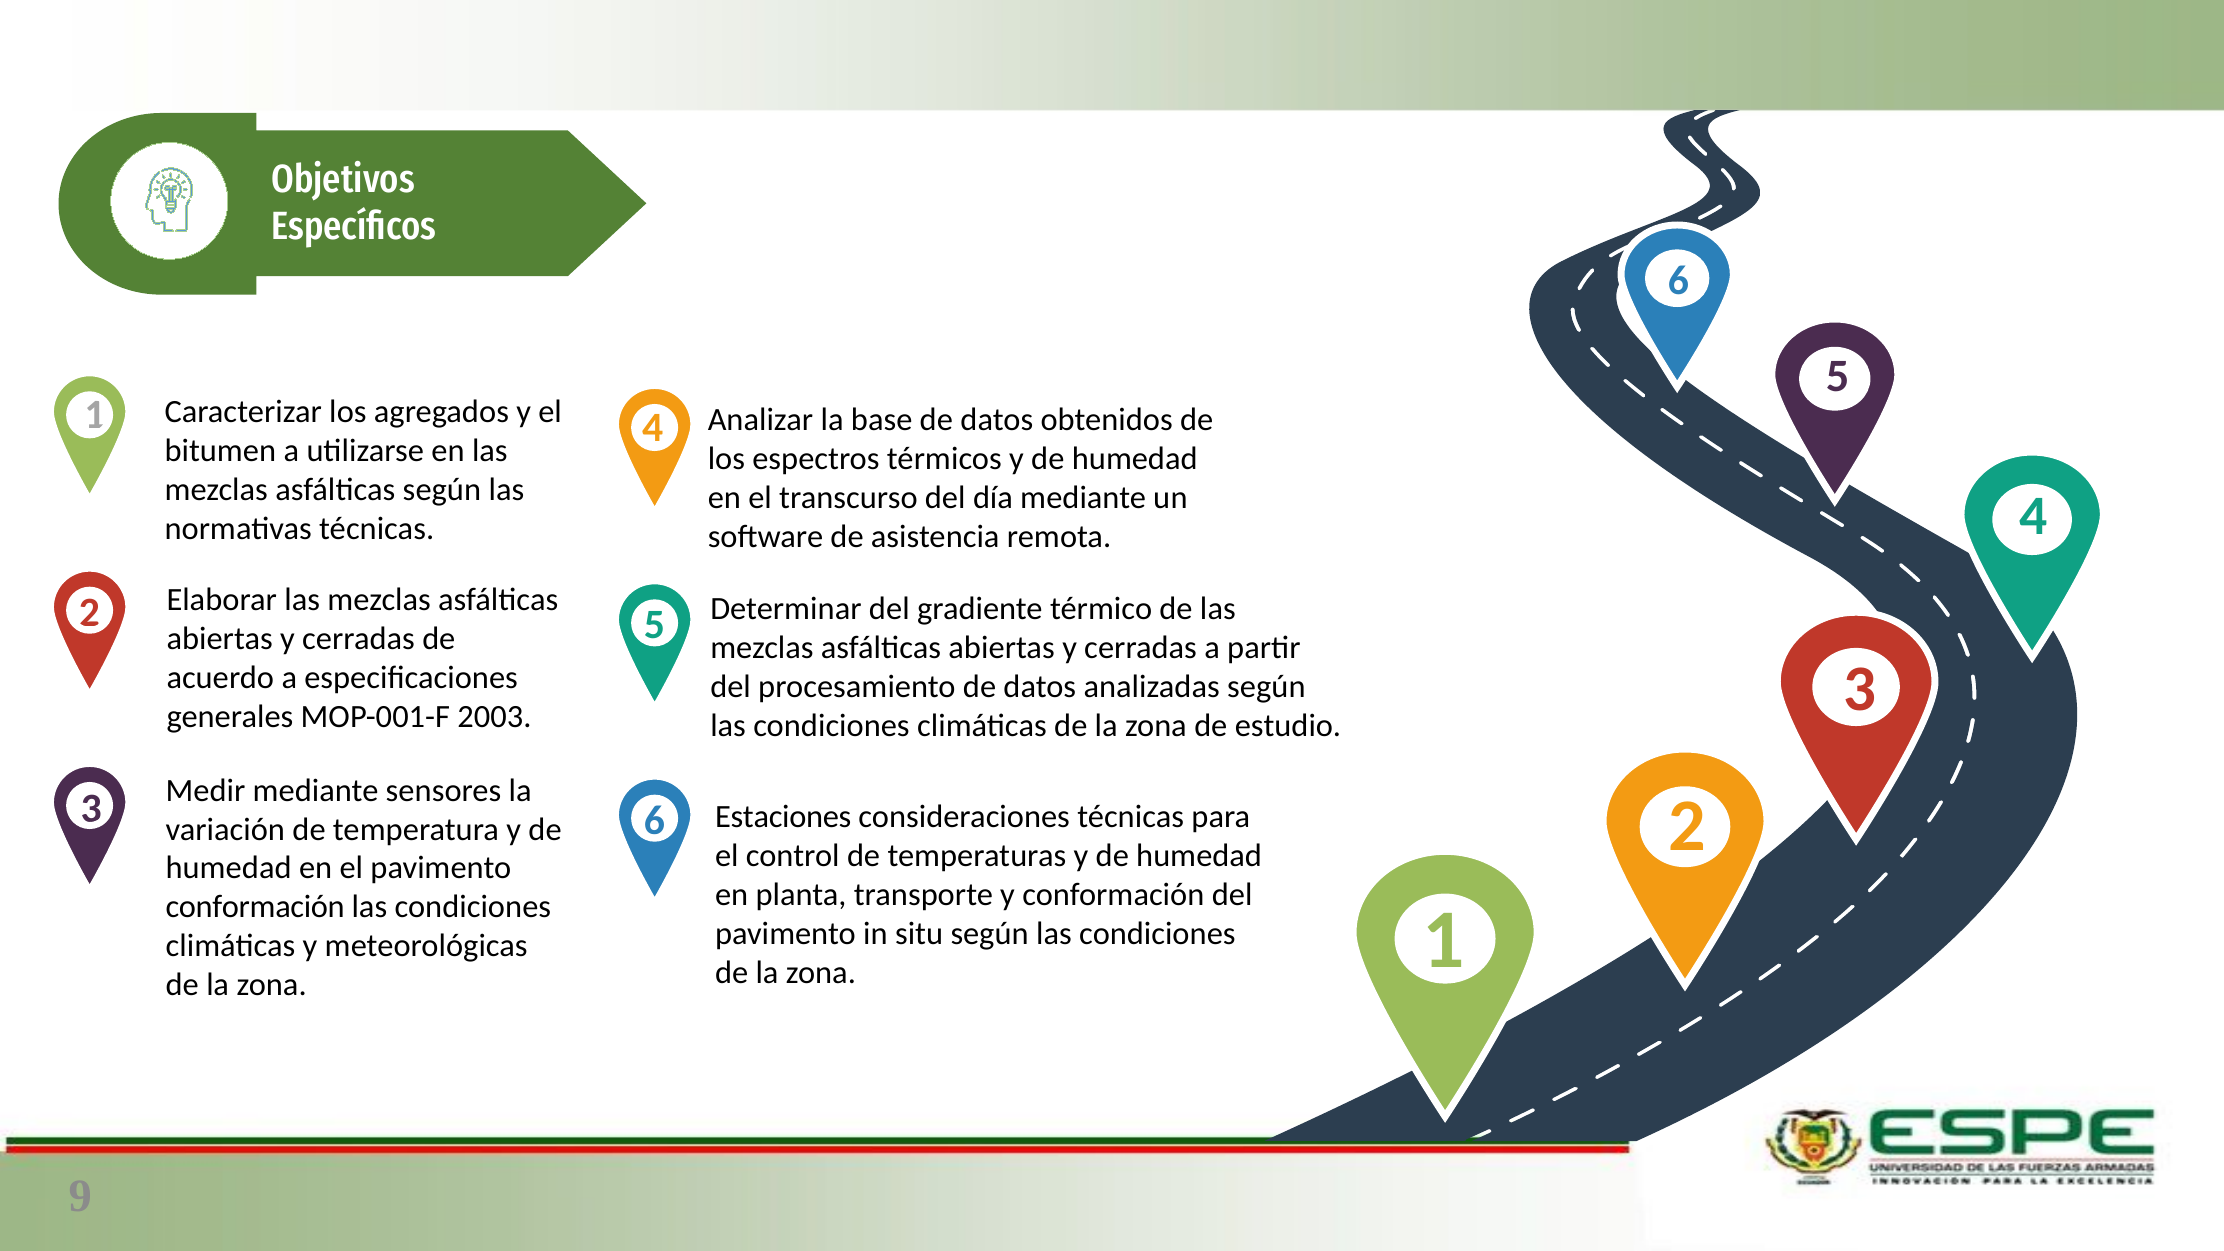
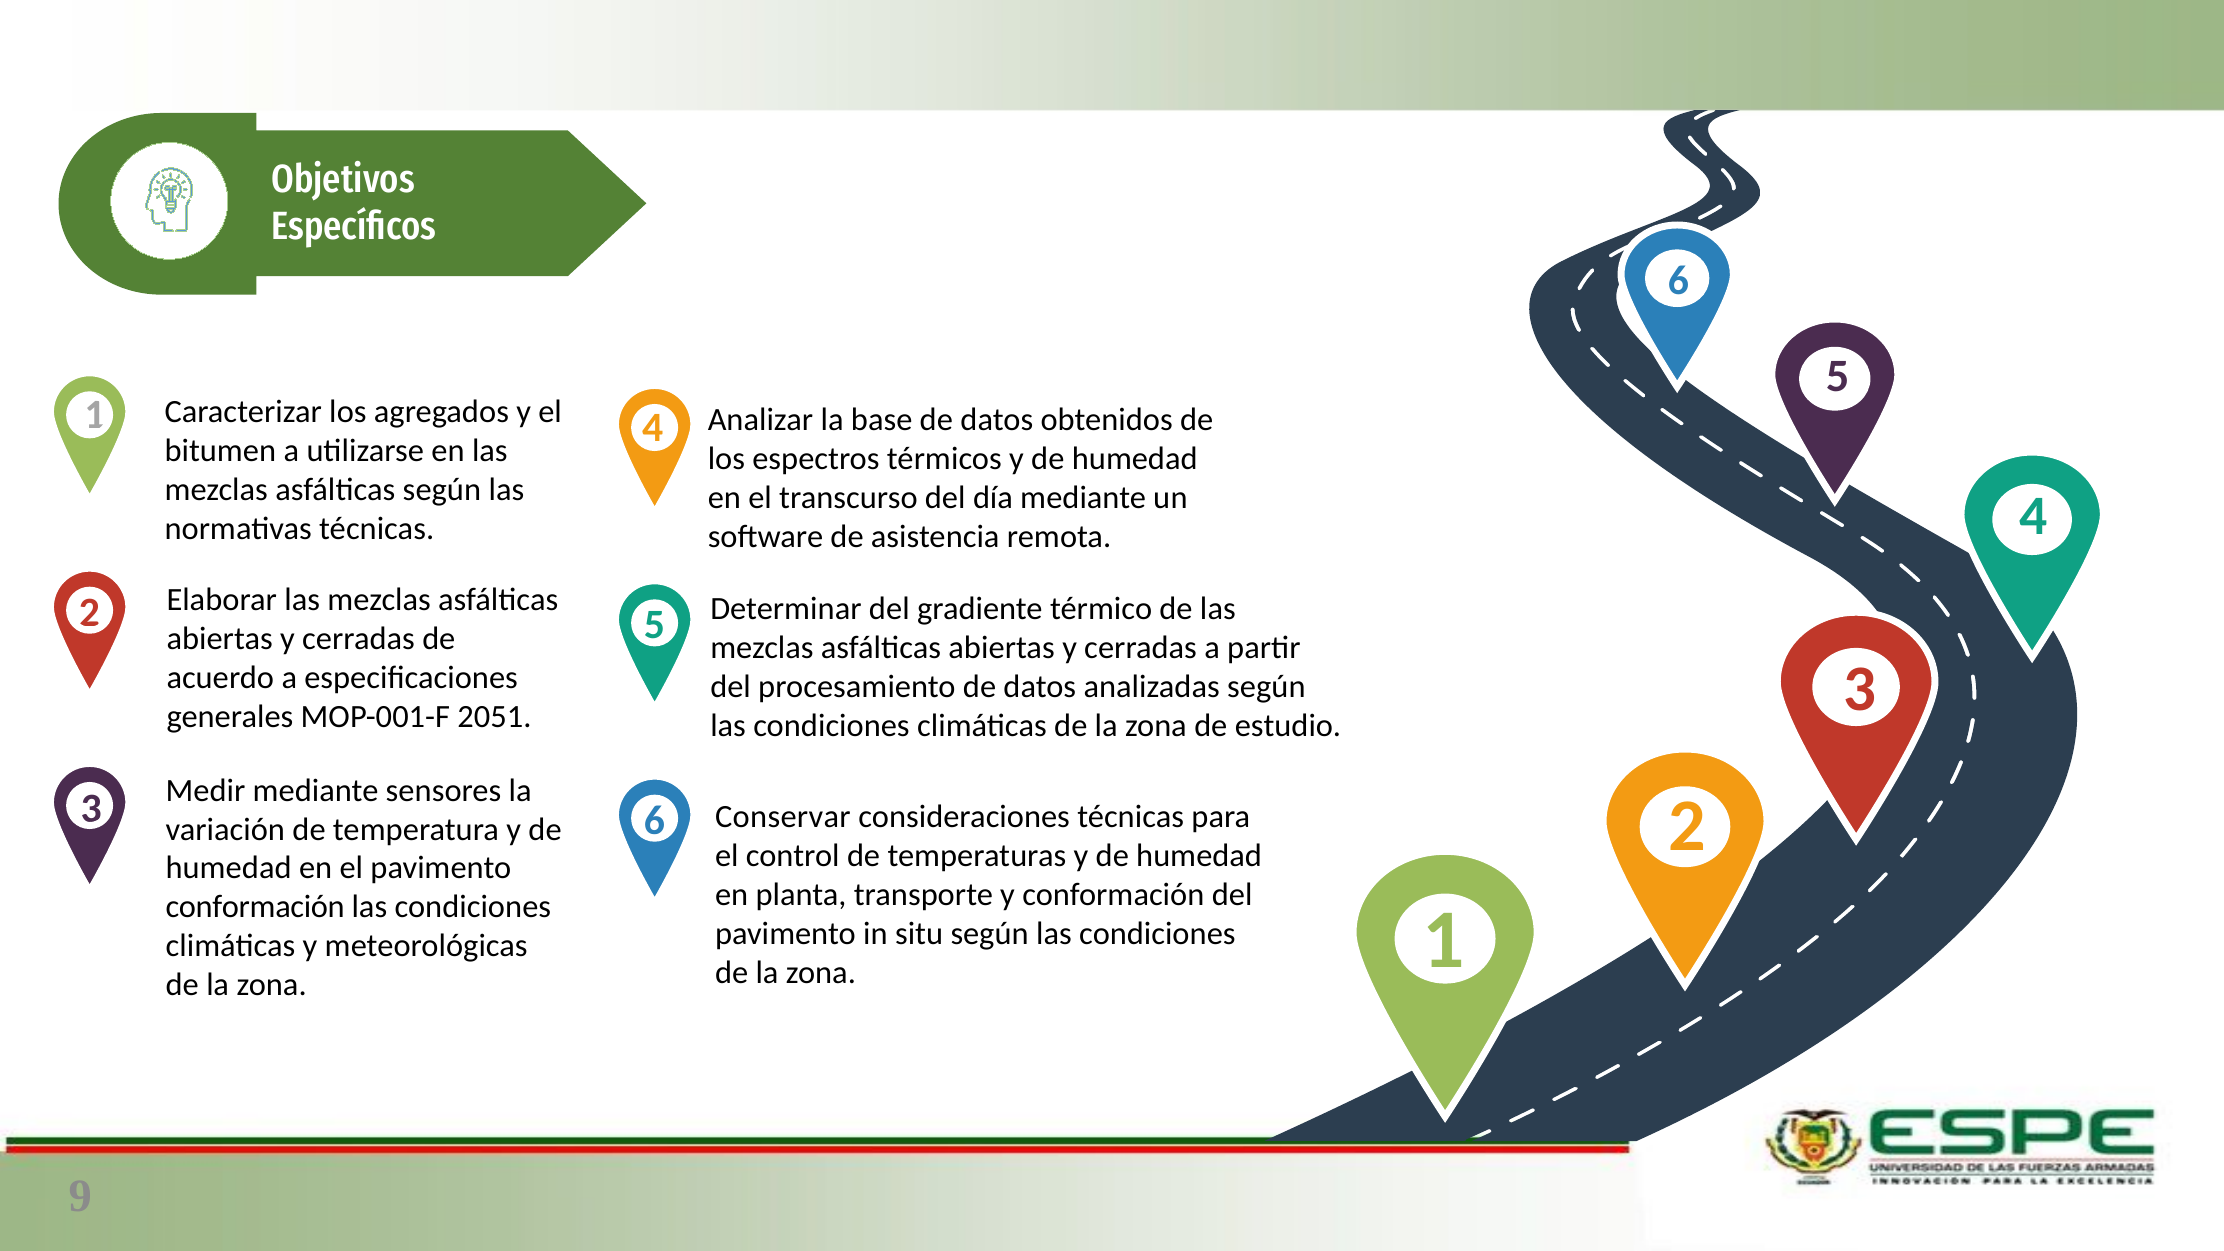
2003: 2003 -> 2051 (494, 716)
Estaciones: Estaciones -> Conservar (783, 817)
